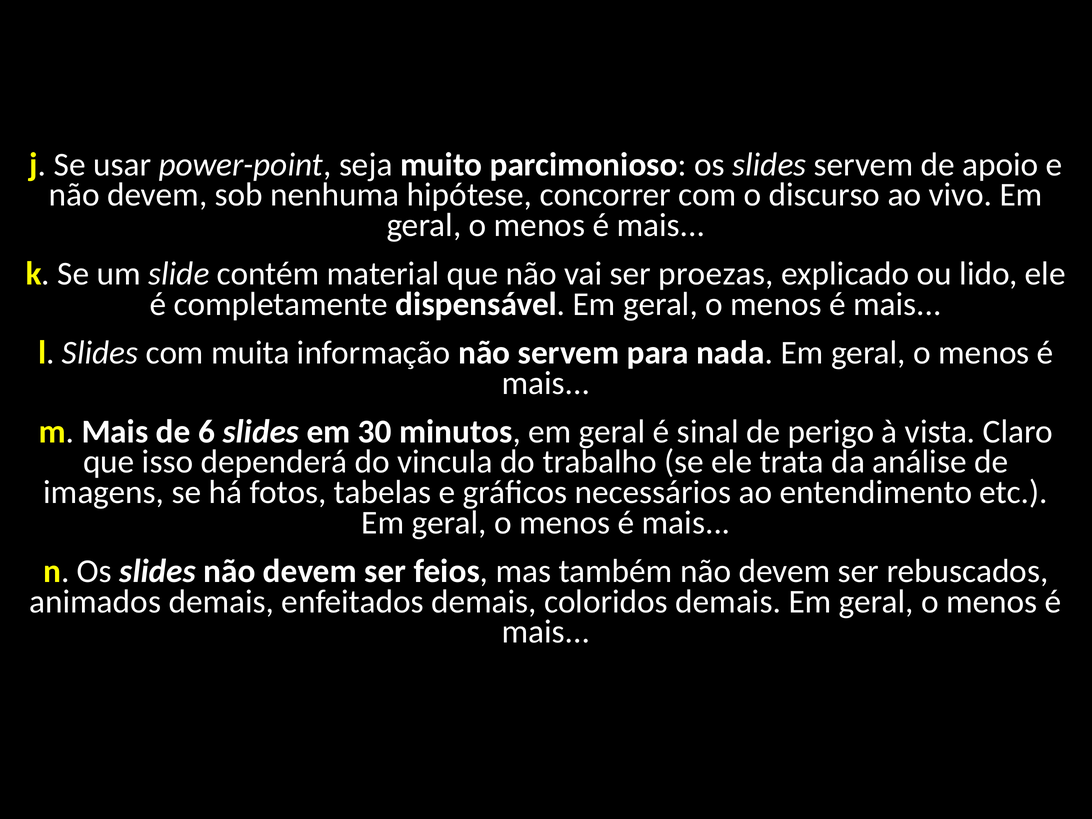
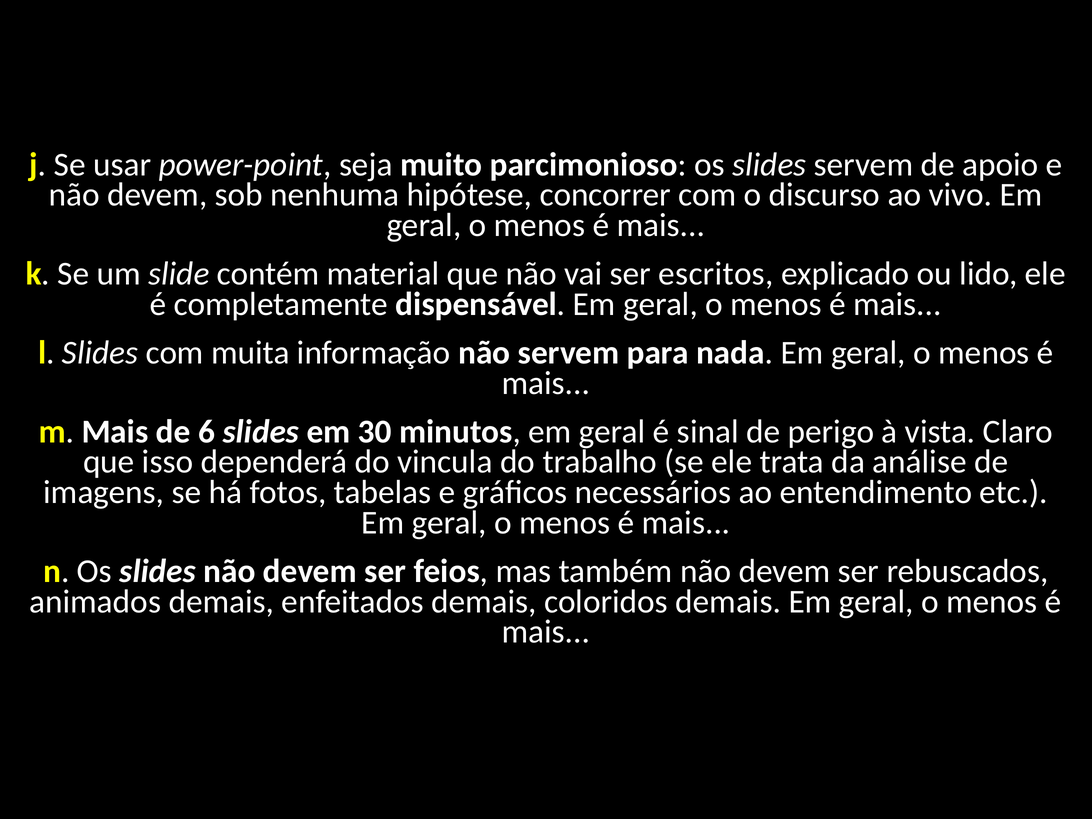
proezas: proezas -> escritos (716, 274)
